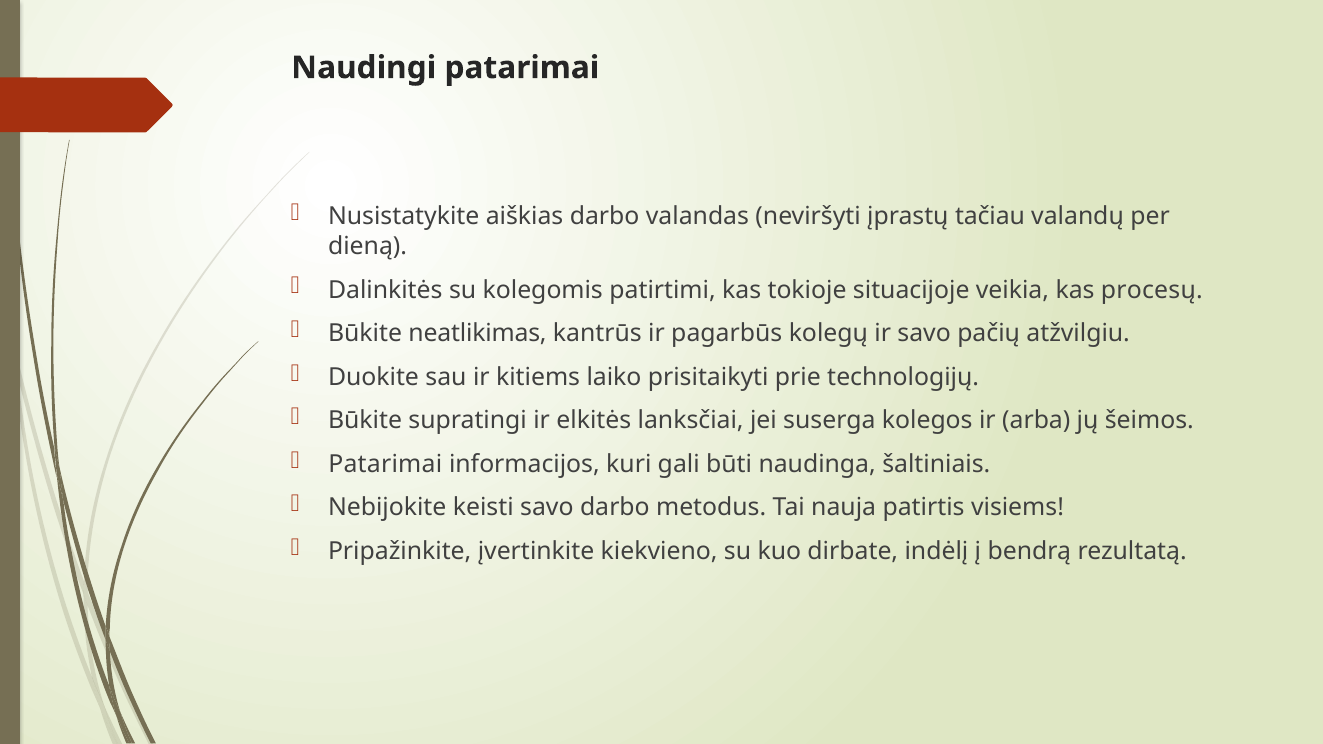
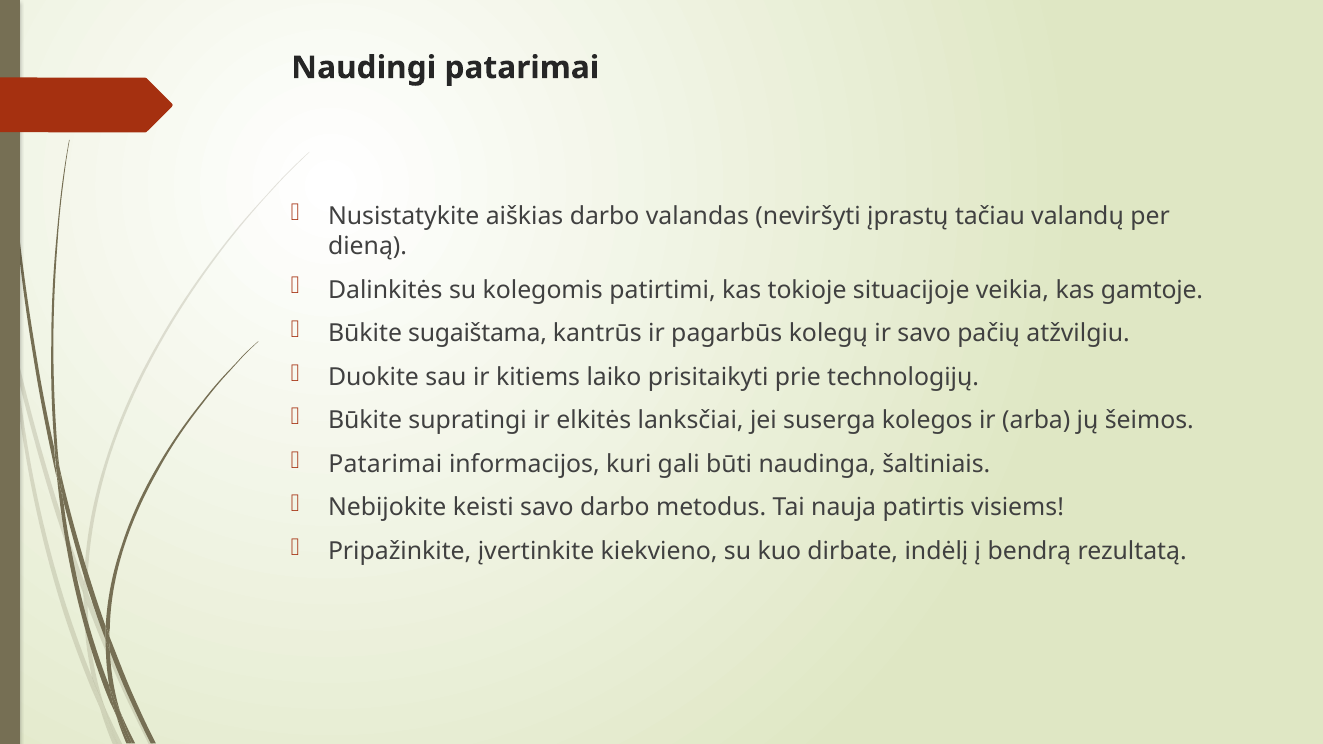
procesų: procesų -> gamtoje (1152, 290)
neatlikimas: neatlikimas -> sugaištama (478, 333)
